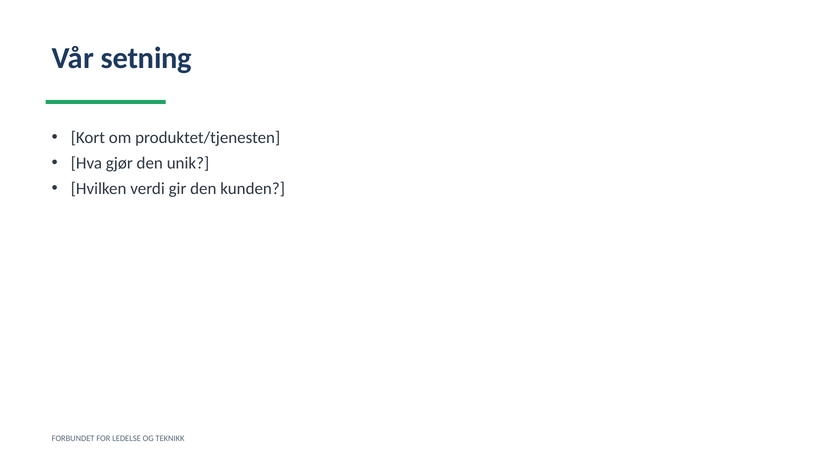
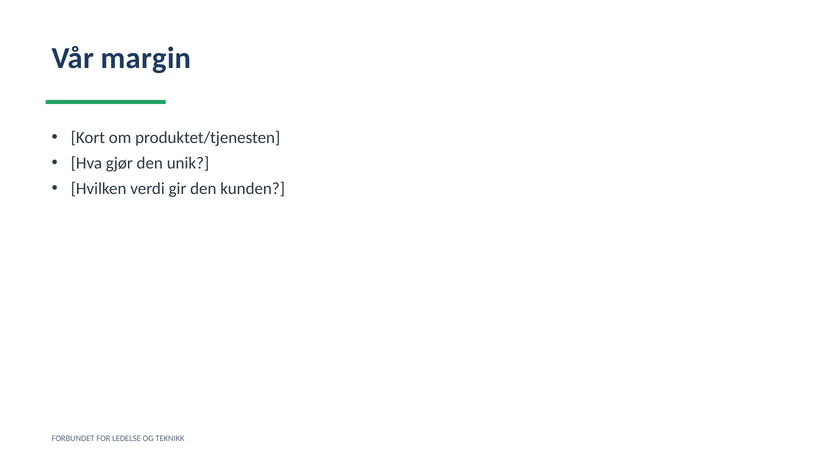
setning: setning -> margin (146, 58)
